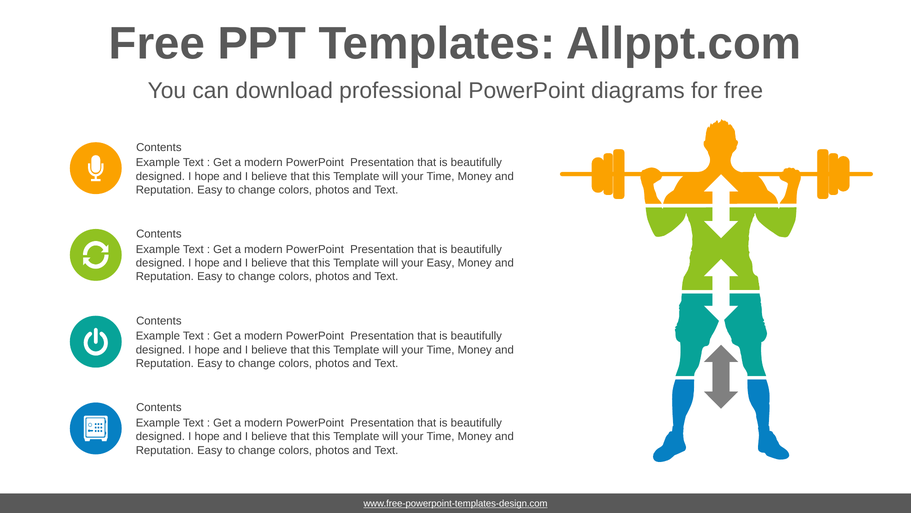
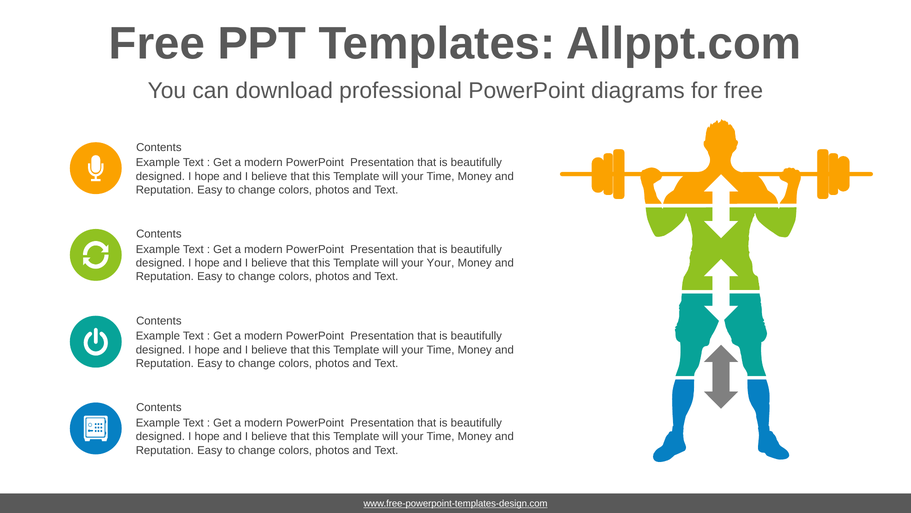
your Easy: Easy -> Your (440, 263)
